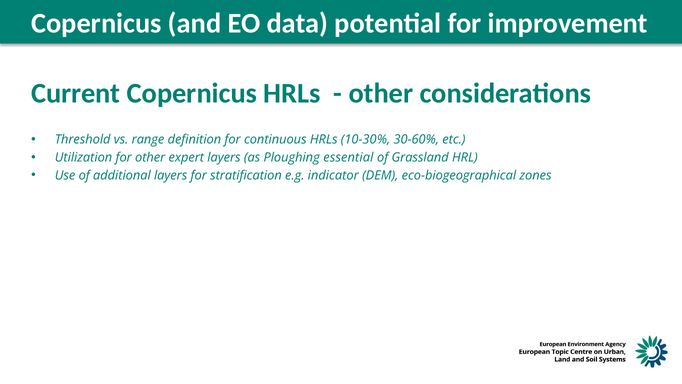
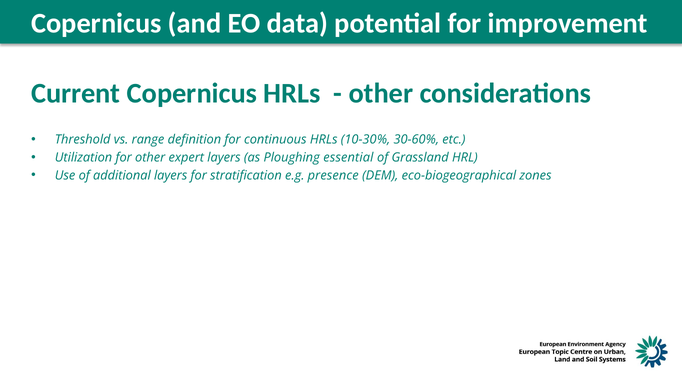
indicator: indicator -> presence (333, 175)
